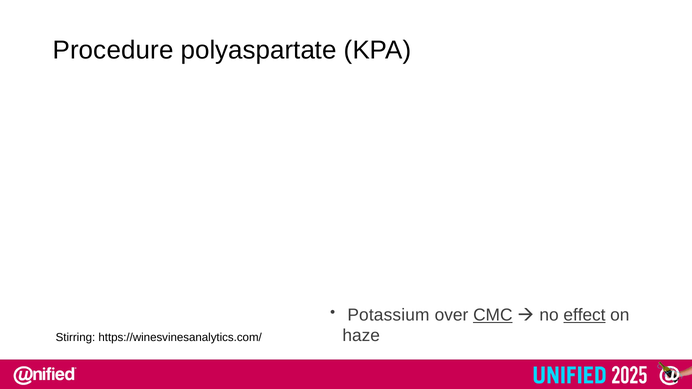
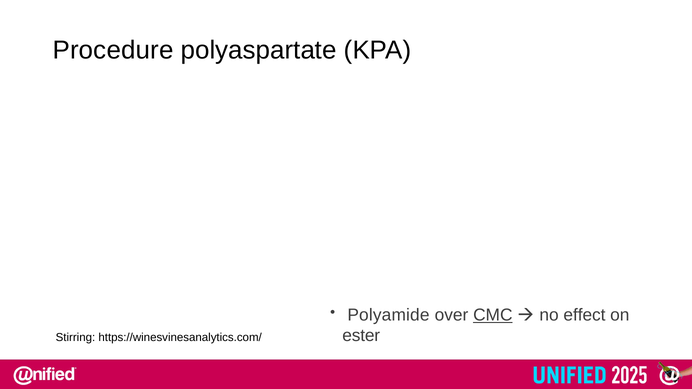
Potassium: Potassium -> Polyamide (388, 315)
effect underline: present -> none (584, 315)
haze: haze -> ester (361, 336)
